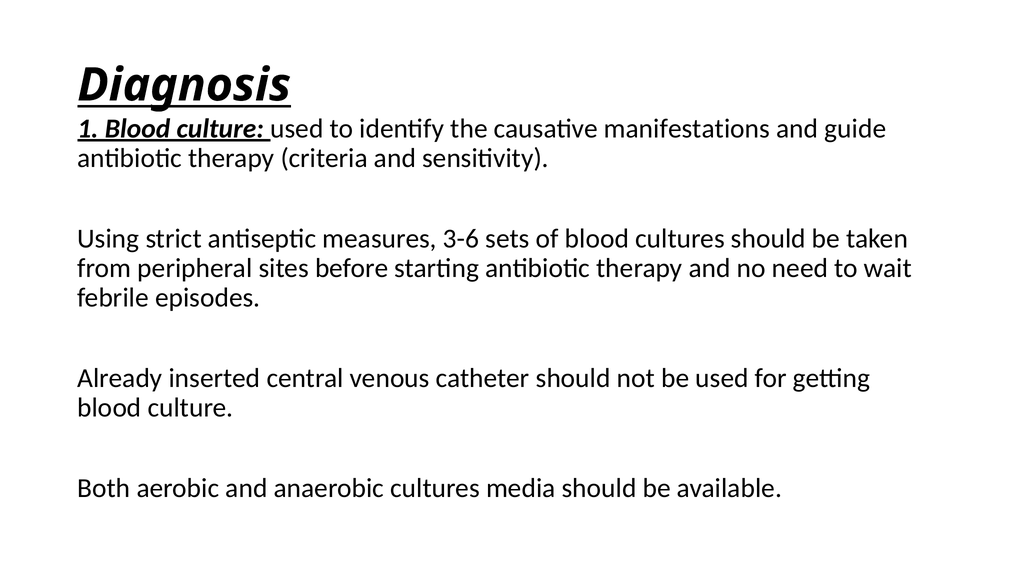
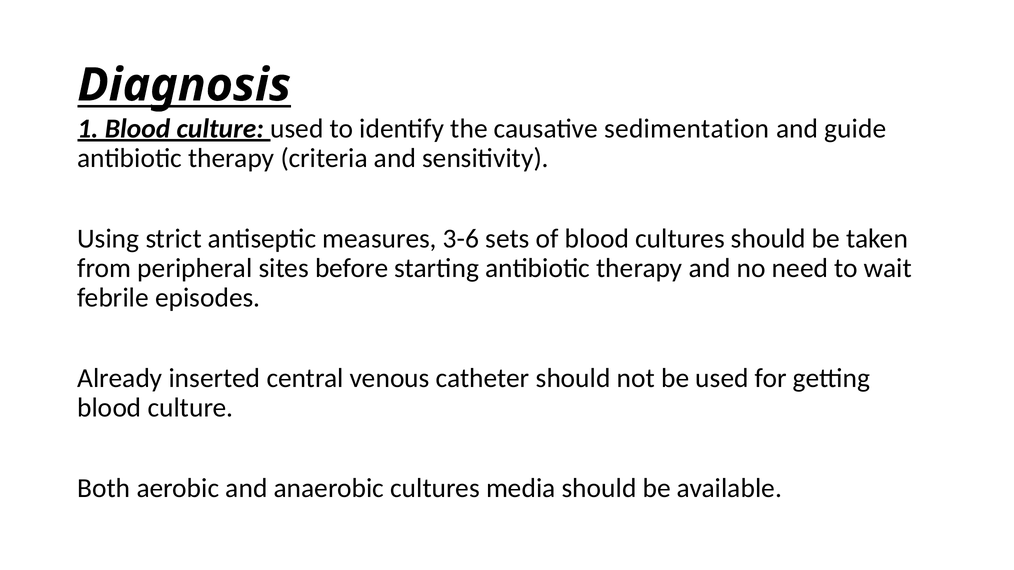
manifestations: manifestations -> sedimentation (687, 129)
